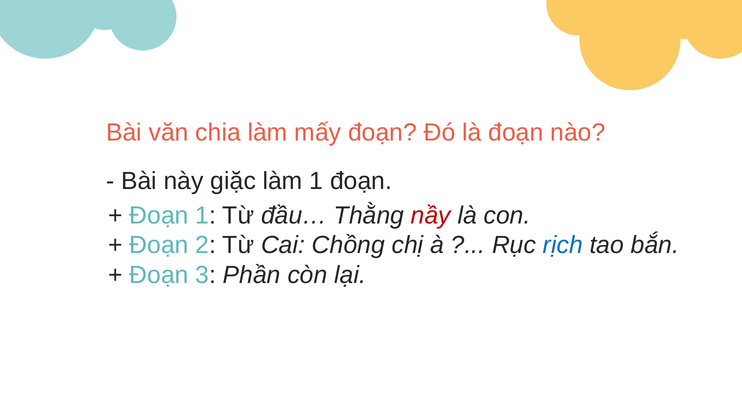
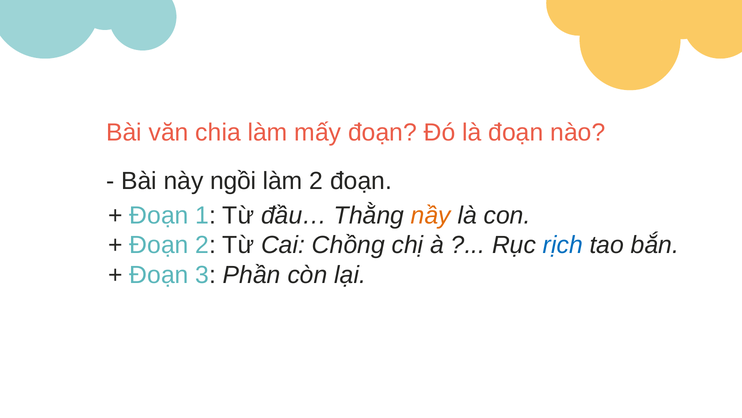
giặc: giặc -> ngồi (233, 181)
làm 1: 1 -> 2 (316, 181)
nầy colour: red -> orange (431, 215)
